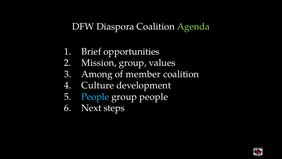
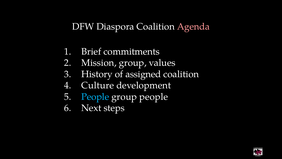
Agenda colour: light green -> pink (193, 26)
opportunities: opportunities -> commitments (132, 51)
Among: Among -> History (97, 74)
member: member -> assigned (143, 74)
